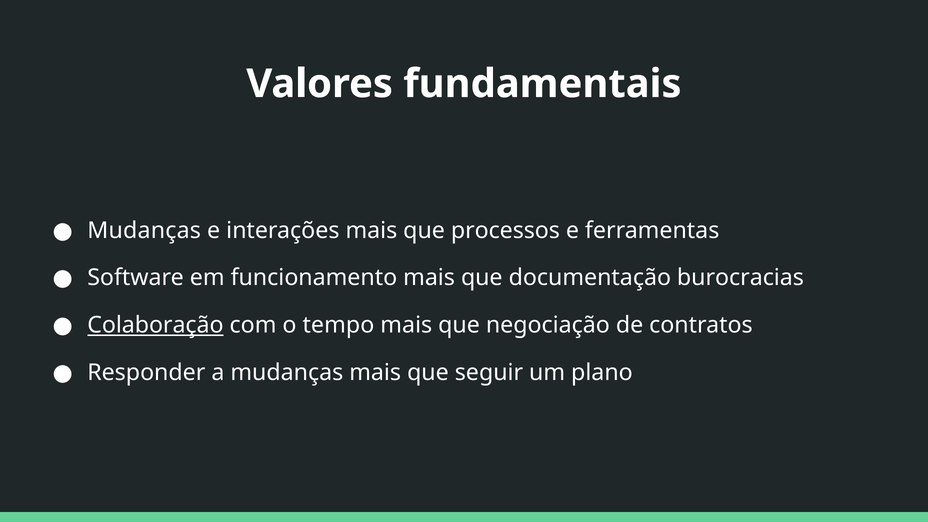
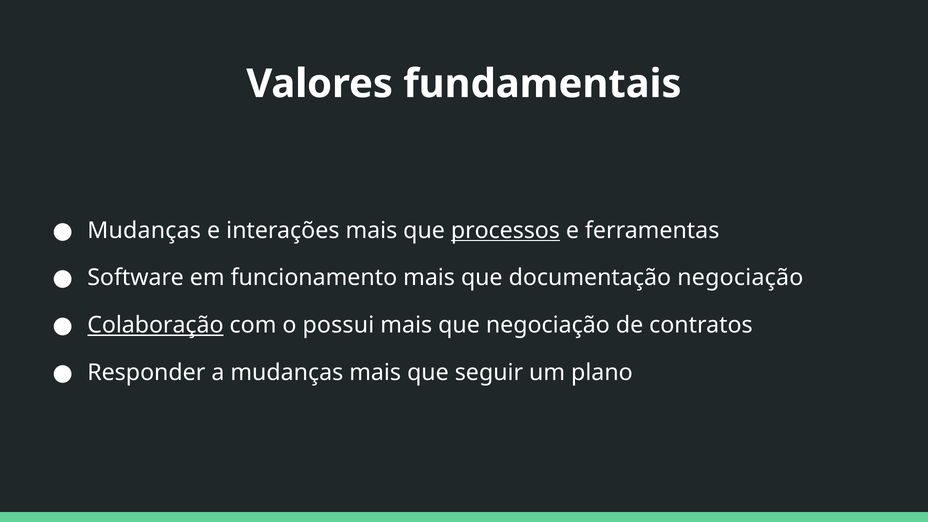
processos underline: none -> present (505, 230)
documentação burocracias: burocracias -> negociação (740, 278)
tempo: tempo -> possui (338, 325)
